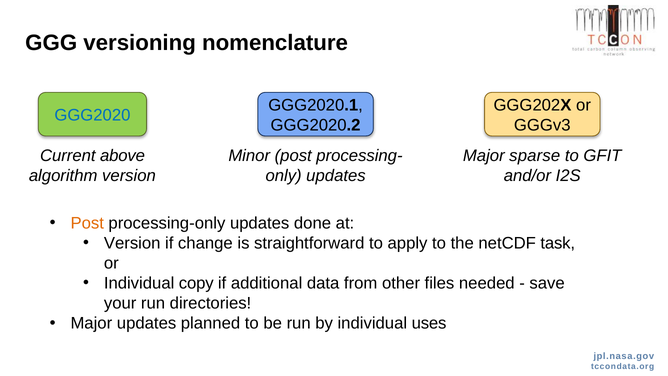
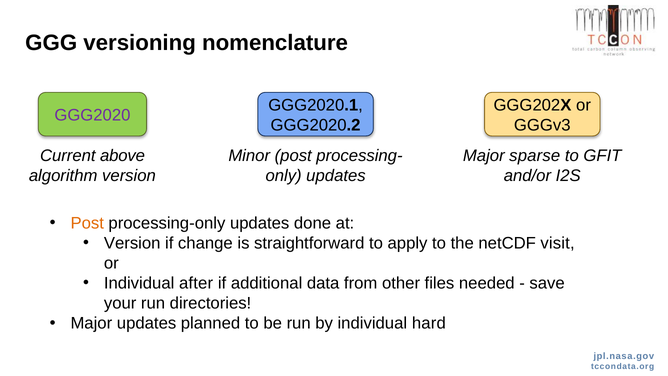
GGG2020 colour: blue -> purple (92, 115)
task: task -> visit (558, 243)
copy: copy -> after (196, 283)
uses: uses -> hard (429, 323)
